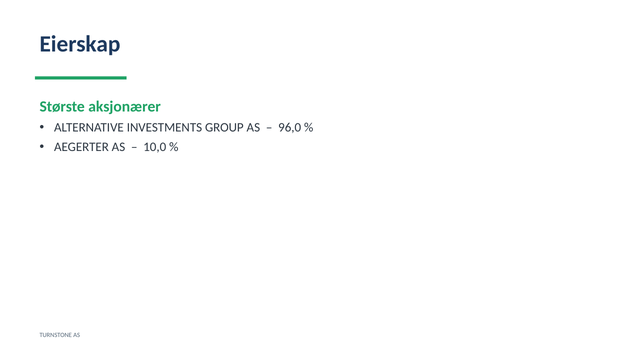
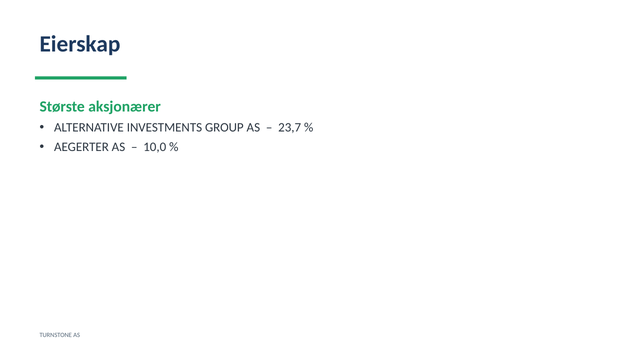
96,0: 96,0 -> 23,7 (290, 128)
